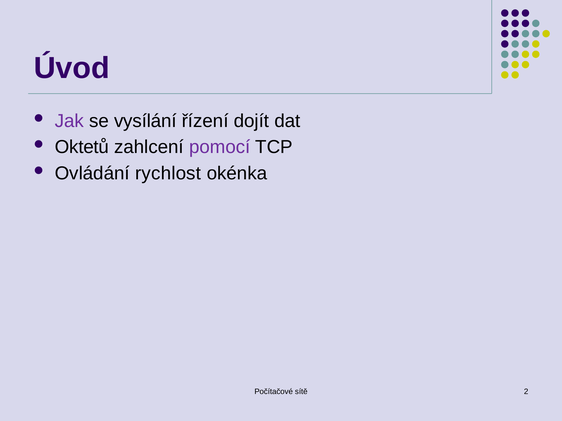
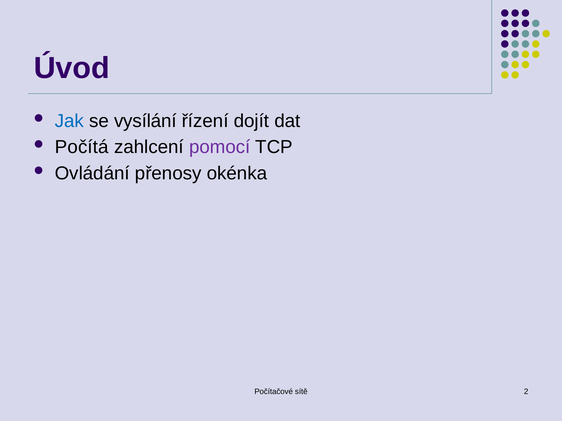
Jak colour: purple -> blue (69, 121)
Oktetů: Oktetů -> Počítá (82, 147)
rychlost: rychlost -> přenosy (168, 173)
